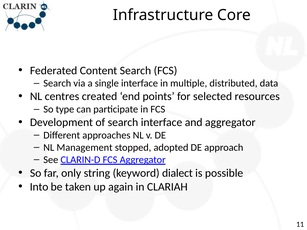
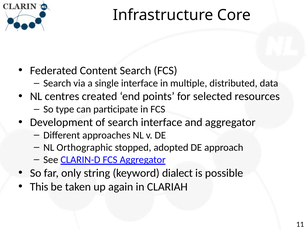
Management: Management -> Orthographic (85, 148)
Into: Into -> This (39, 187)
